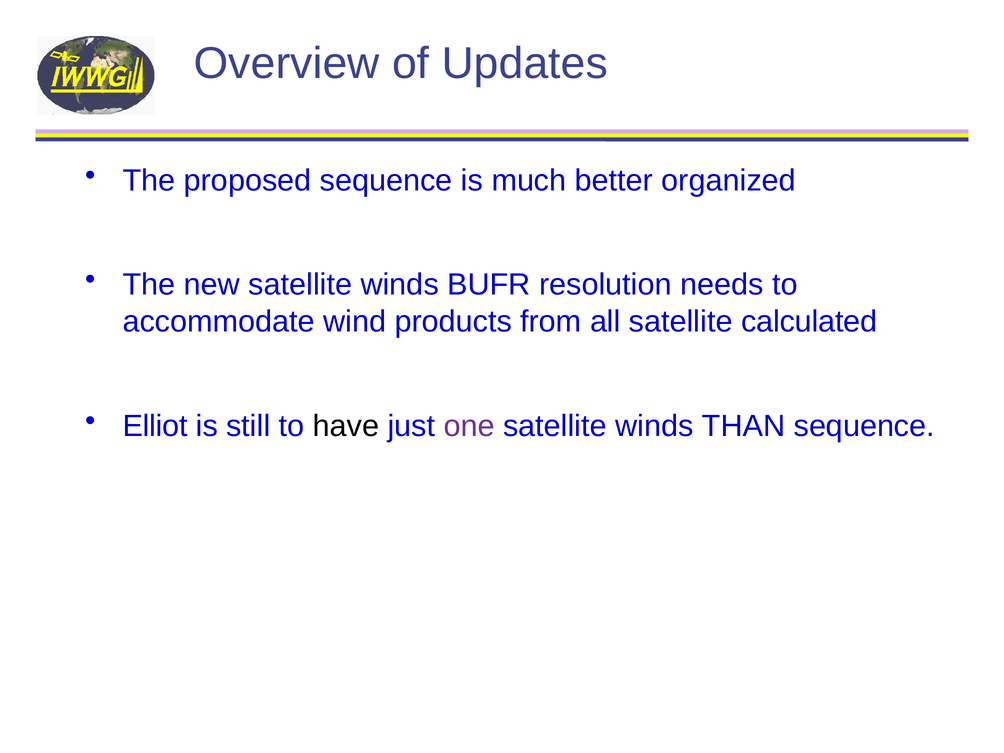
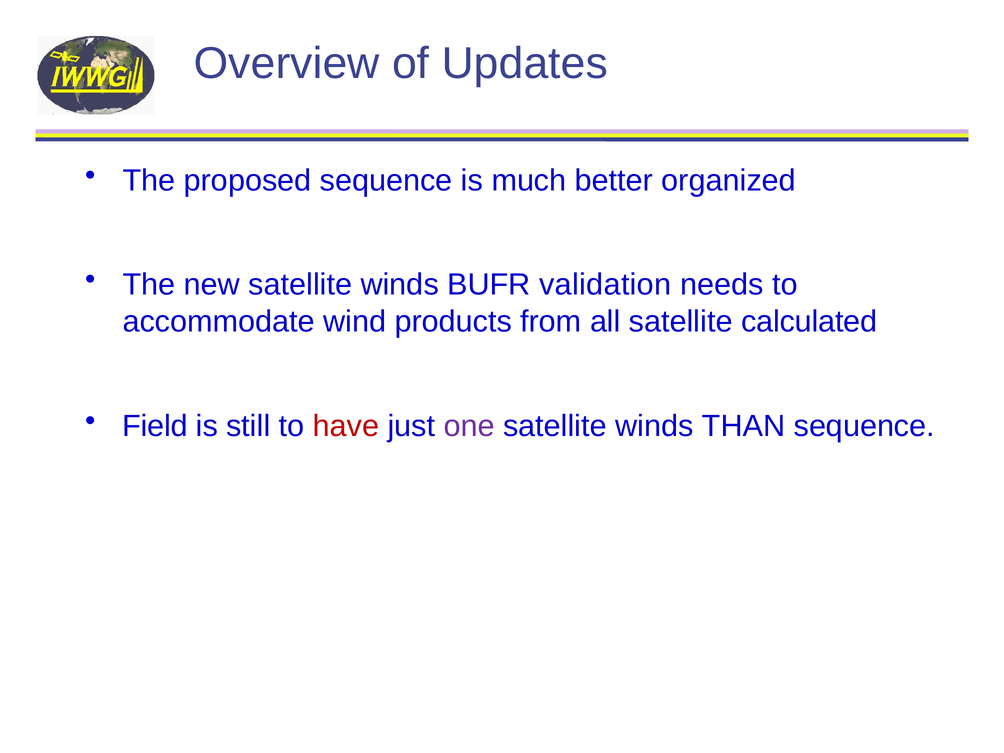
resolution: resolution -> validation (605, 285)
Elliot: Elliot -> Field (155, 426)
have colour: black -> red (346, 426)
